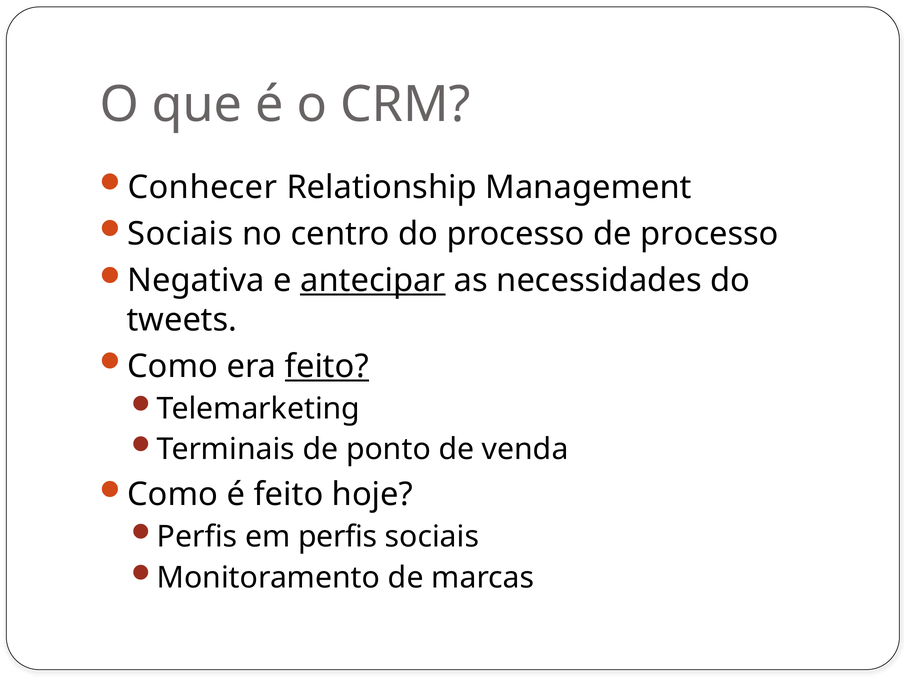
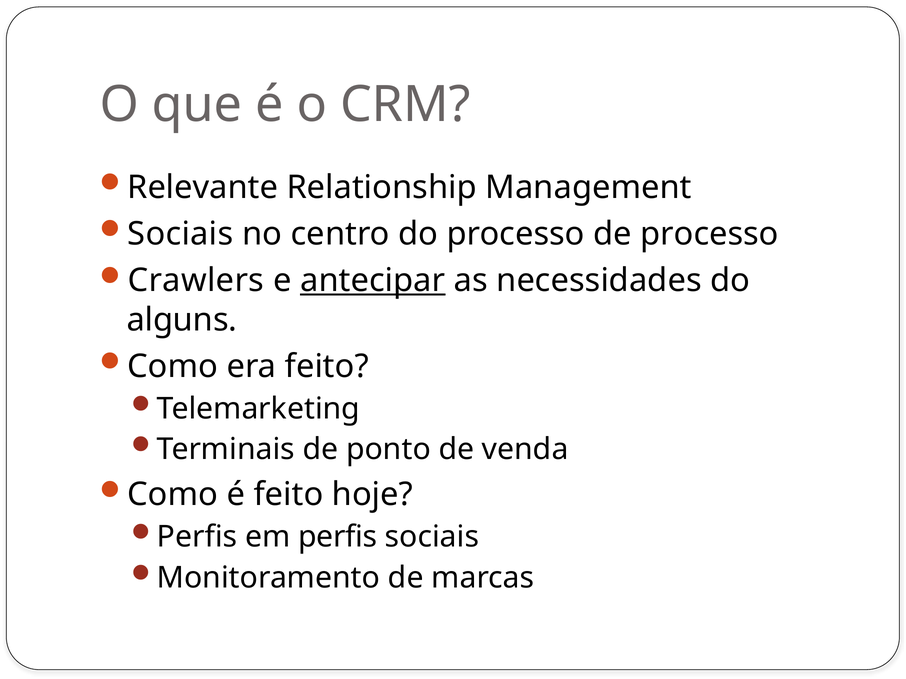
Conhecer: Conhecer -> Relevante (203, 188)
Negativa: Negativa -> Crawlers (196, 281)
tweets: tweets -> alguns (182, 320)
feito underline: present -> none (327, 367)
